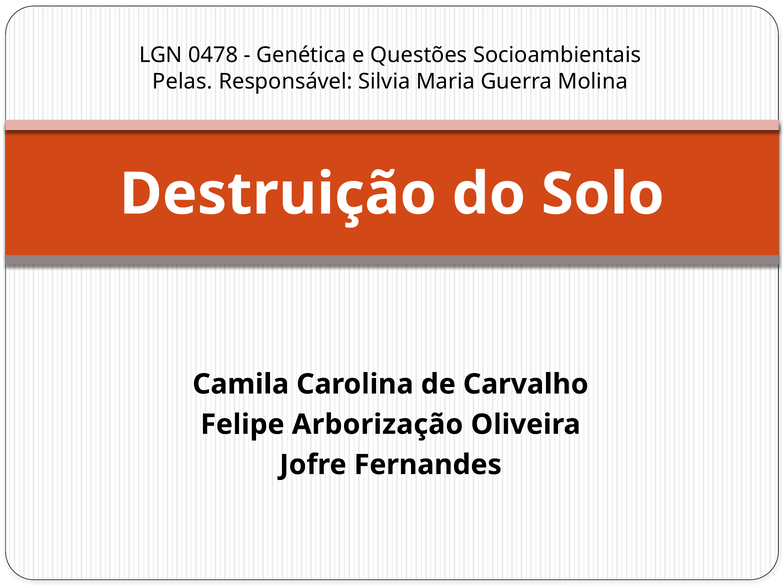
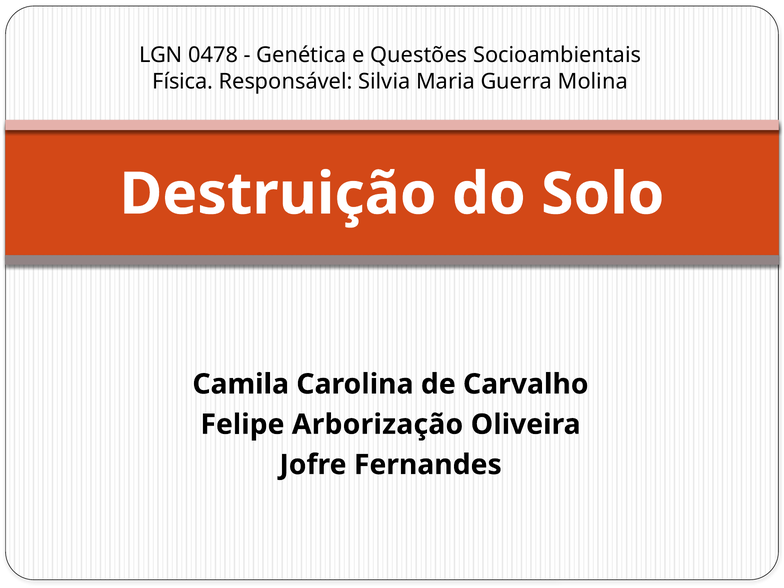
Pelas: Pelas -> Física (183, 81)
